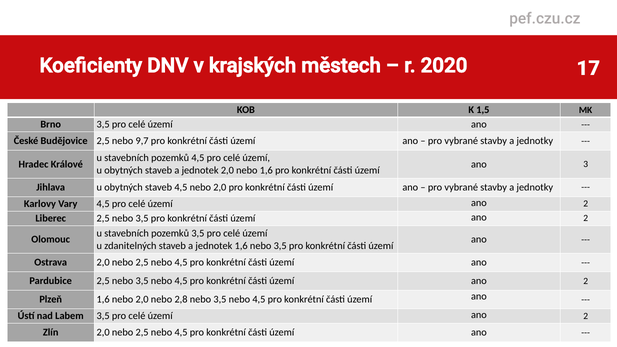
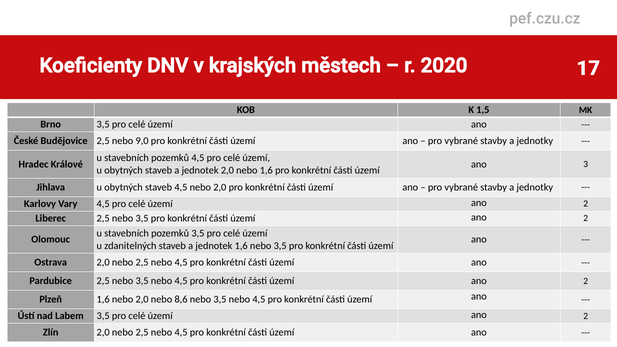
9,7: 9,7 -> 9,0 (142, 141)
2,8: 2,8 -> 8,6 (181, 300)
